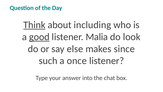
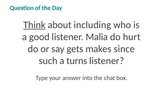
good underline: present -> none (39, 37)
look: look -> hurt (132, 37)
else: else -> gets (75, 49)
once: once -> turns (77, 61)
